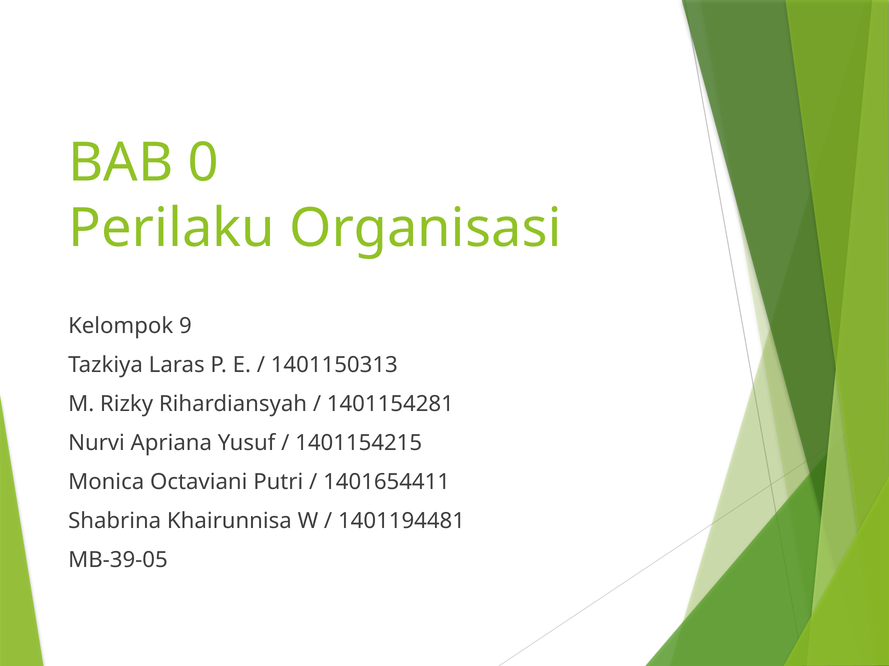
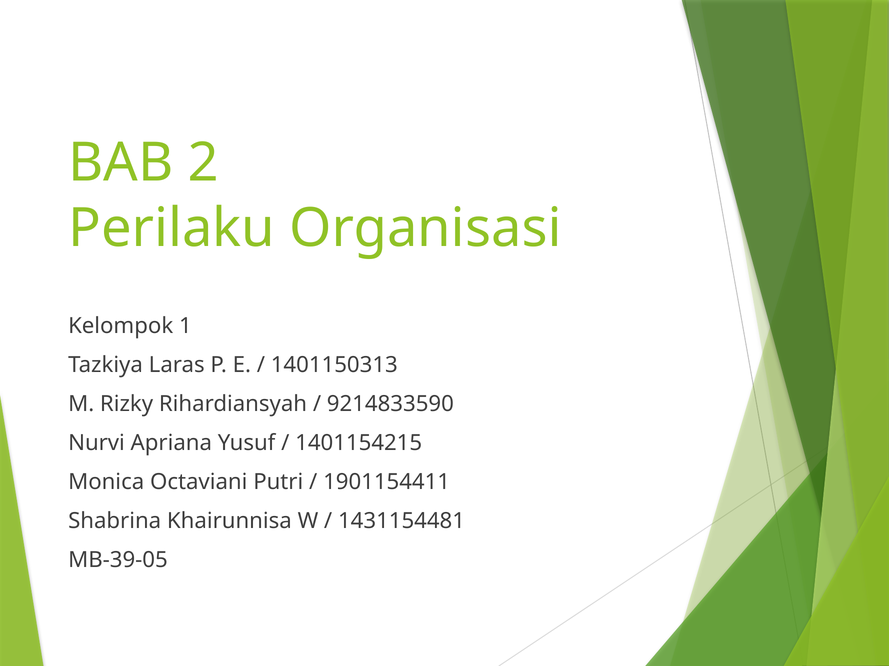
0: 0 -> 2 (203, 163)
9: 9 -> 1 (185, 326)
1401154281: 1401154281 -> 9214833590 (390, 404)
1401654411: 1401654411 -> 1901154411 (387, 482)
1401194481: 1401194481 -> 1431154481 (402, 521)
